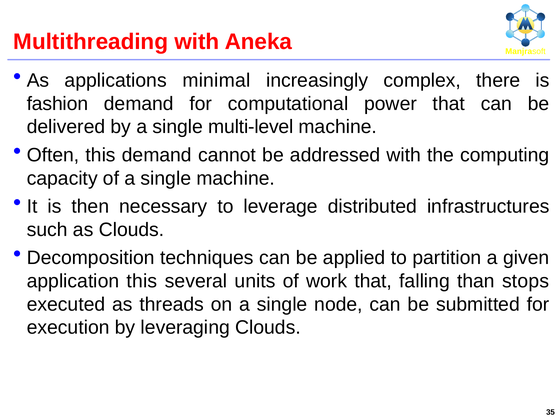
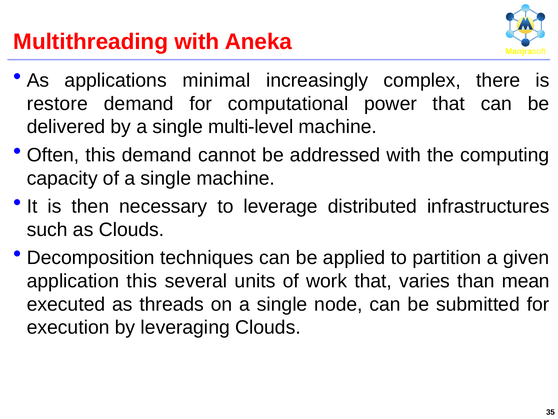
fashion: fashion -> restore (57, 103)
falling: falling -> varies (425, 281)
stops: stops -> mean (526, 281)
